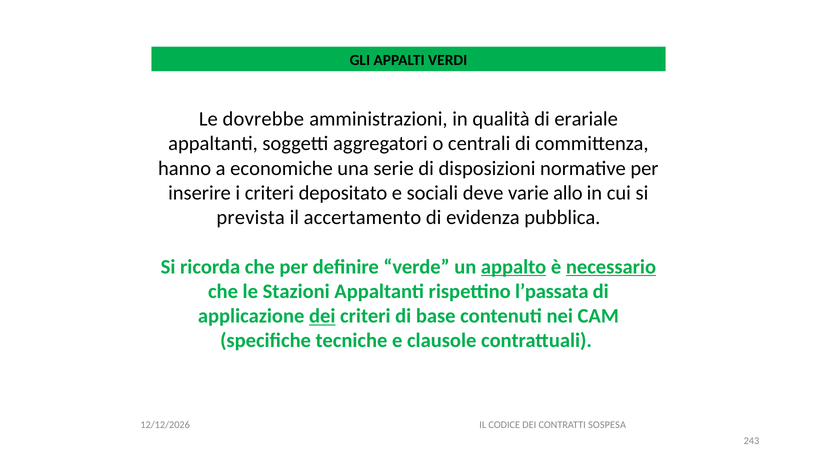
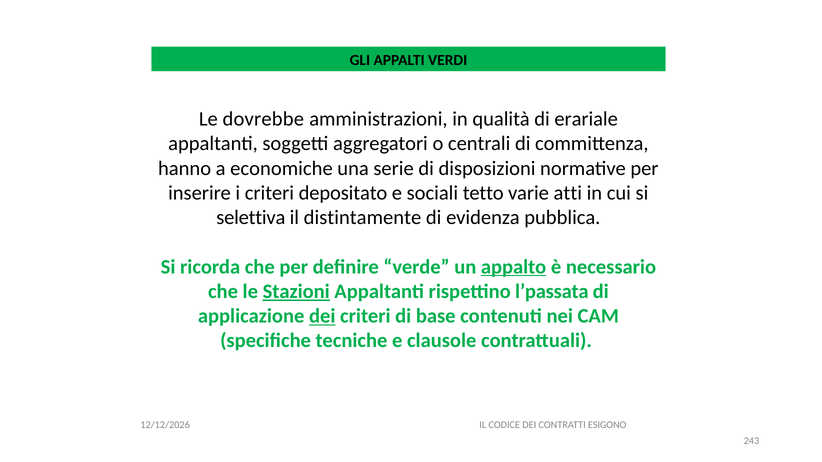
deve: deve -> tetto (483, 193)
allo: allo -> atti (568, 193)
prevista: prevista -> selettiva (251, 218)
accertamento: accertamento -> distintamente (362, 218)
necessario underline: present -> none (611, 267)
Stazioni underline: none -> present (296, 292)
SOSPESA: SOSPESA -> ESIGONO (607, 425)
